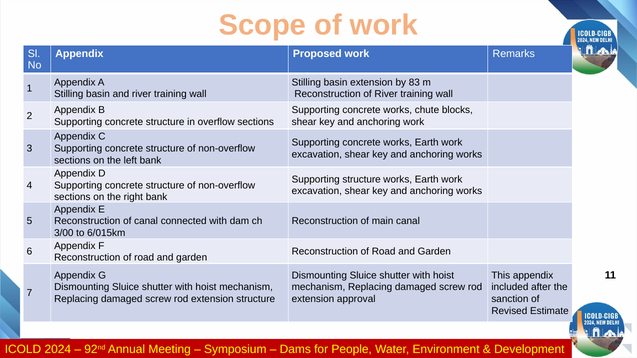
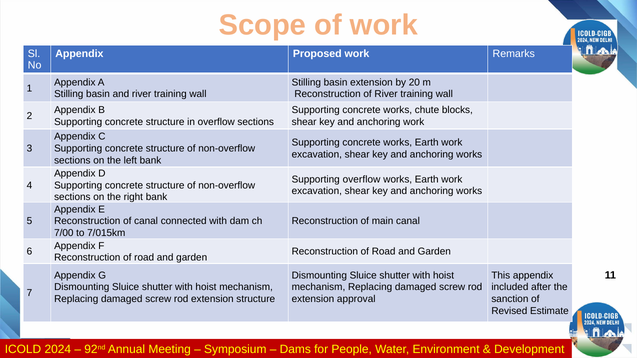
83: 83 -> 20 (414, 82)
Supporting structure: structure -> overflow (362, 180)
3/00: 3/00 -> 7/00 (64, 233)
6/015km: 6/015km -> 7/015km (106, 233)
